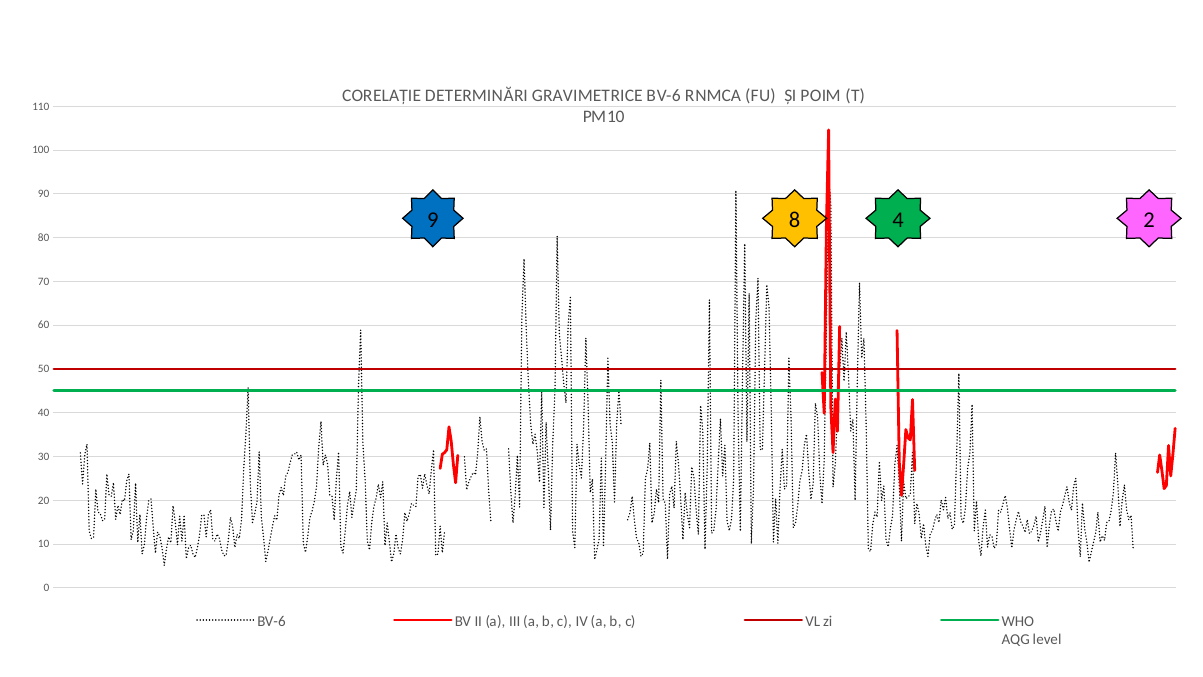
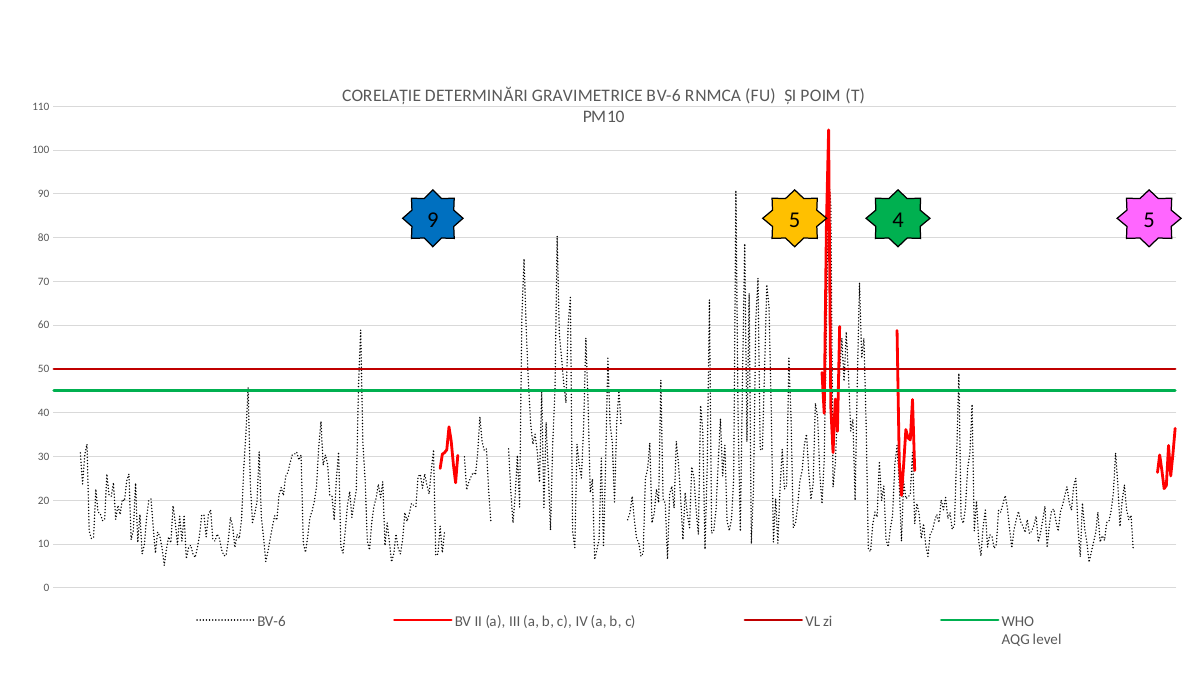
9 8: 8 -> 5 (795, 220)
4 2: 2 -> 5 (1149, 220)
